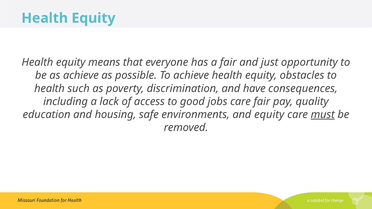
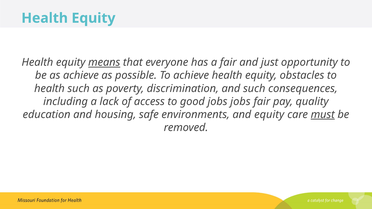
means underline: none -> present (104, 62)
and have: have -> such (254, 89)
jobs care: care -> jobs (240, 102)
